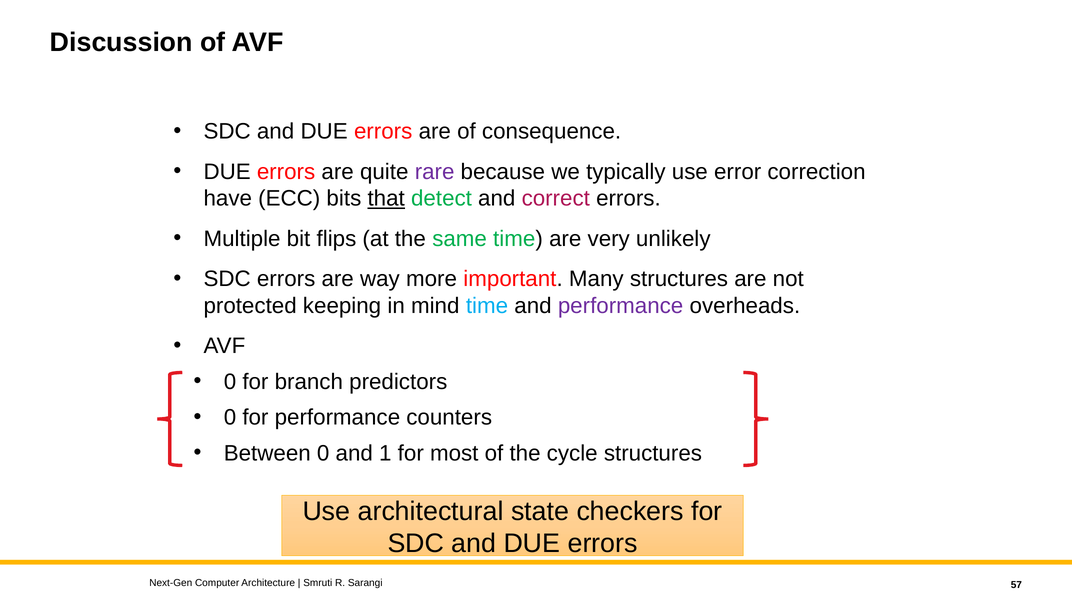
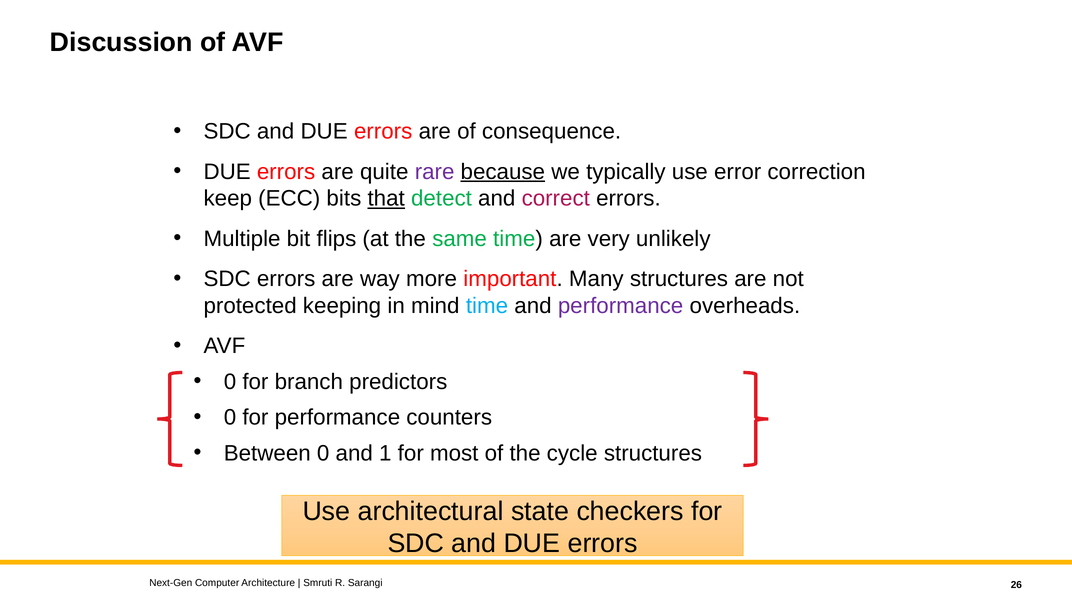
because underline: none -> present (503, 172)
have: have -> keep (228, 199)
57: 57 -> 26 (1016, 585)
